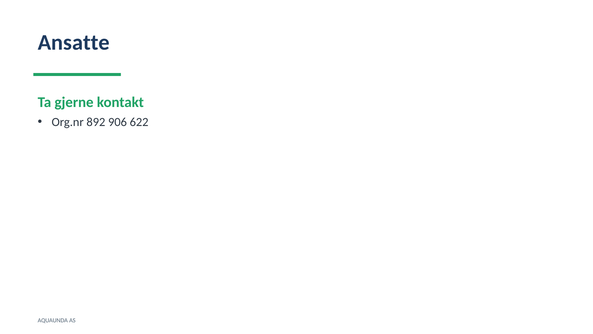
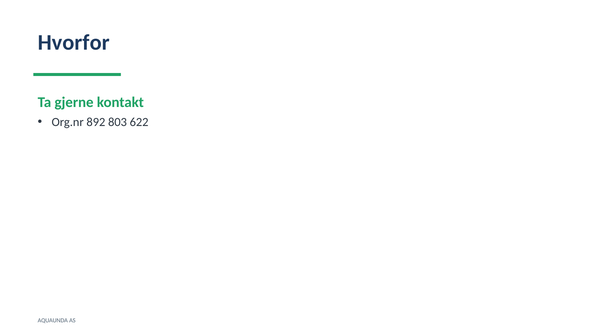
Ansatte: Ansatte -> Hvorfor (74, 42)
906: 906 -> 803 (117, 122)
